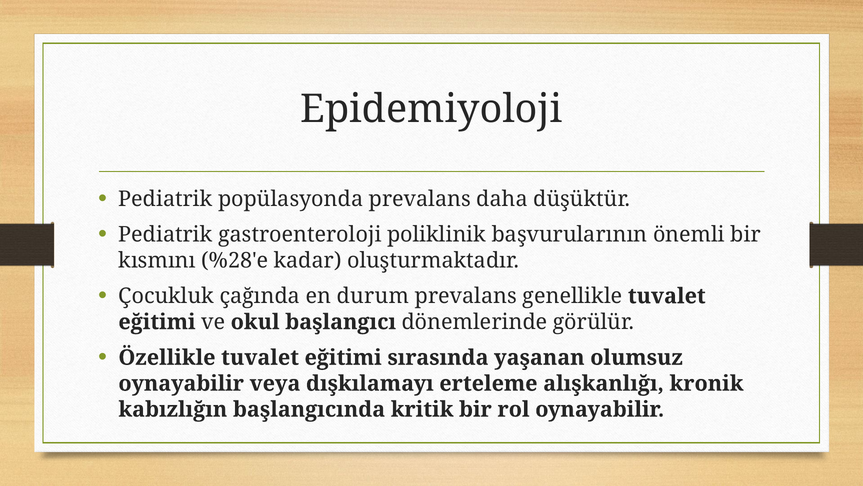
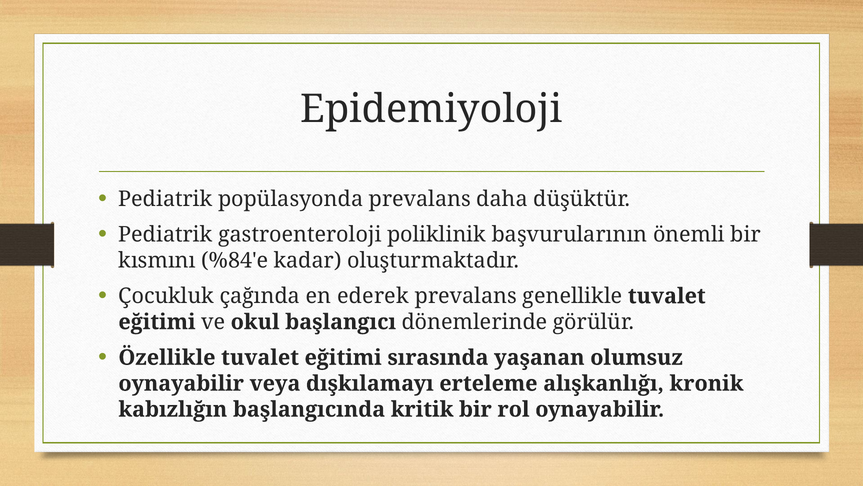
%28'e: %28'e -> %84'e (235, 260)
durum: durum -> ederek (373, 296)
